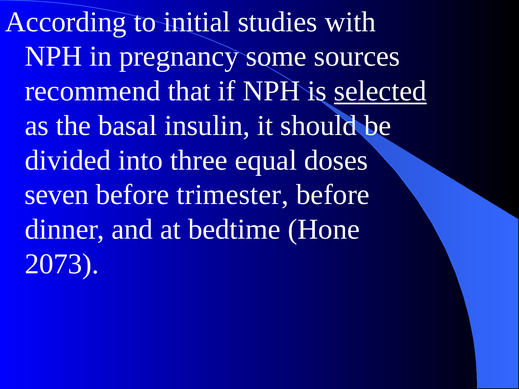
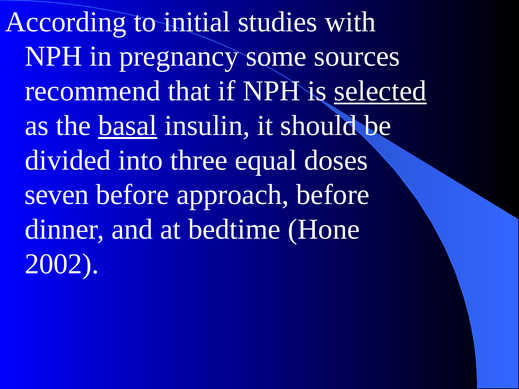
basal underline: none -> present (128, 126)
trimester: trimester -> approach (233, 195)
2073: 2073 -> 2002 (62, 264)
